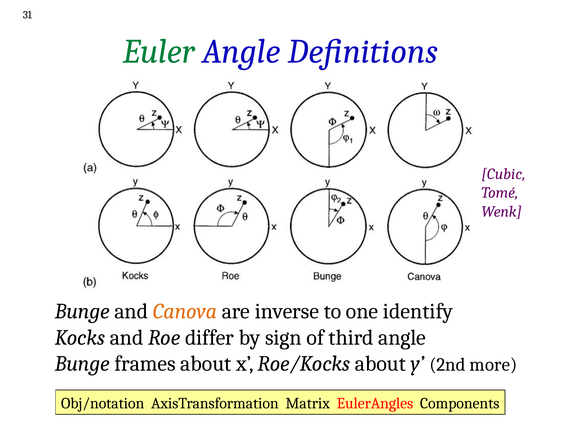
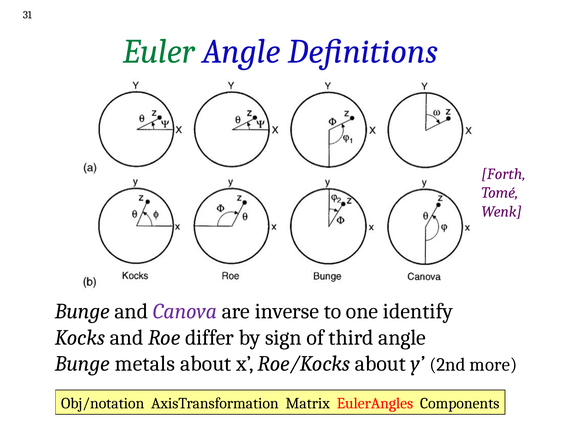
Cubic: Cubic -> Forth (504, 174)
Canova colour: orange -> purple (185, 311)
frames: frames -> metals (145, 363)
